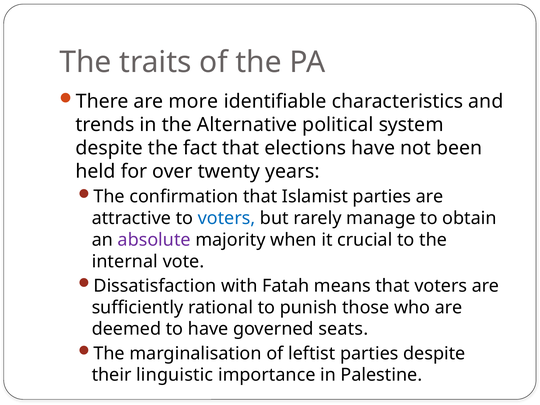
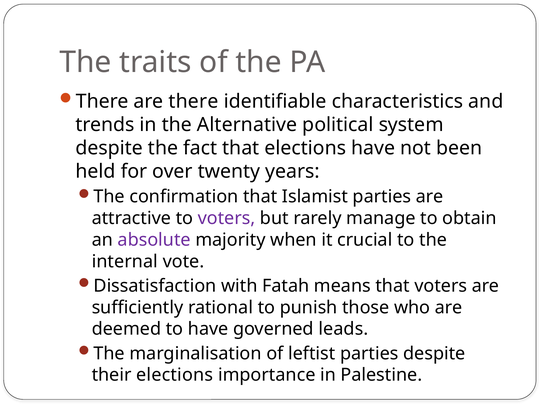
are more: more -> there (193, 101)
voters colour: blue -> purple (227, 218)
seats: seats -> leads (343, 329)
their linguistic: linguistic -> elections (175, 375)
